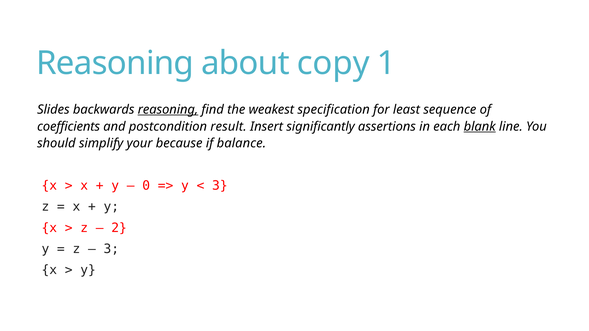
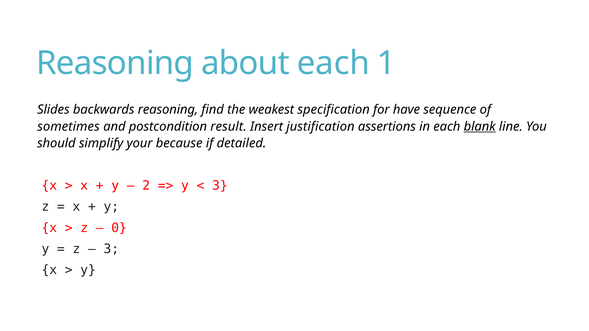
about copy: copy -> each (333, 63)
reasoning underline: present -> none (168, 110)
least: least -> have (406, 110)
coefficients: coefficients -> sometimes (68, 127)
significantly: significantly -> justification (320, 127)
balance: balance -> detailed (241, 144)
0: 0 -> 2 (146, 186)
2: 2 -> 0 (119, 228)
